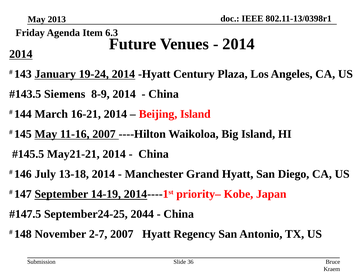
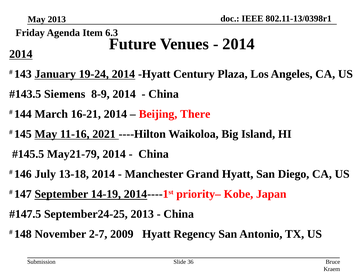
Beijing Island: Island -> There (195, 114)
11-16 2007: 2007 -> 2021 (104, 134)
May21-21: May21-21 -> May21-79 (73, 154)
September24-25 2044: 2044 -> 2013 (142, 214)
2-7 2007: 2007 -> 2009 (122, 234)
